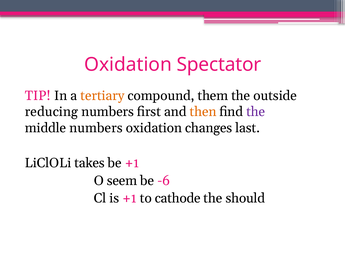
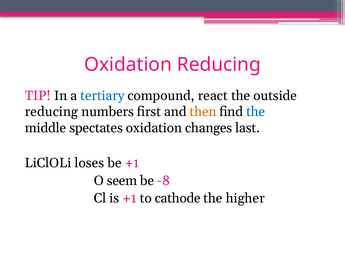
Oxidation Spectator: Spectator -> Reducing (219, 65)
tertiary colour: orange -> blue (102, 96)
them: them -> react (213, 96)
the colour: purple -> blue (256, 112)
middle numbers: numbers -> spectates (96, 128)
takes: takes -> loses (89, 163)
-6: -6 -> -8 (164, 180)
should: should -> higher (245, 198)
